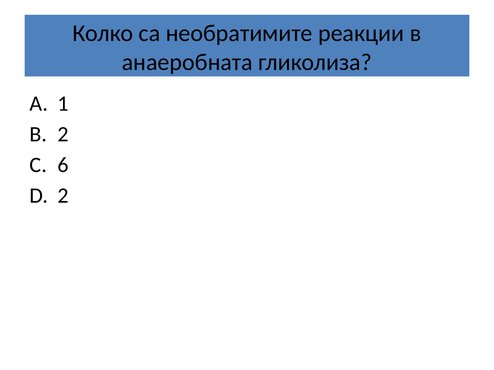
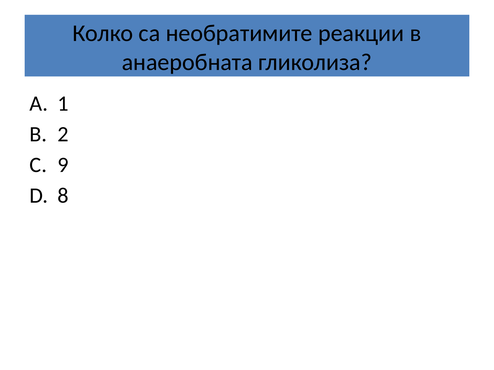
6: 6 -> 9 (63, 165)
2: 2 -> 8 (63, 196)
